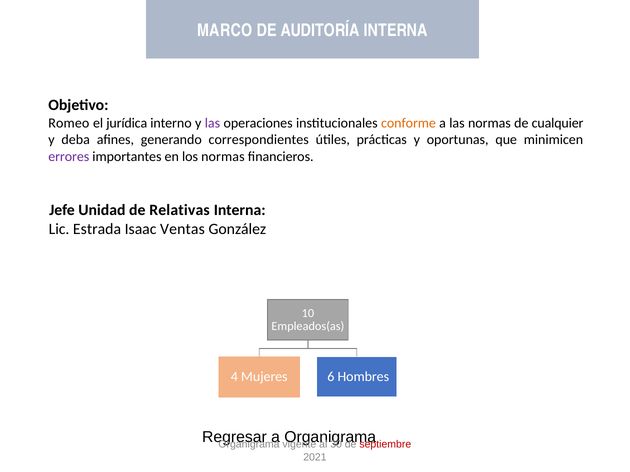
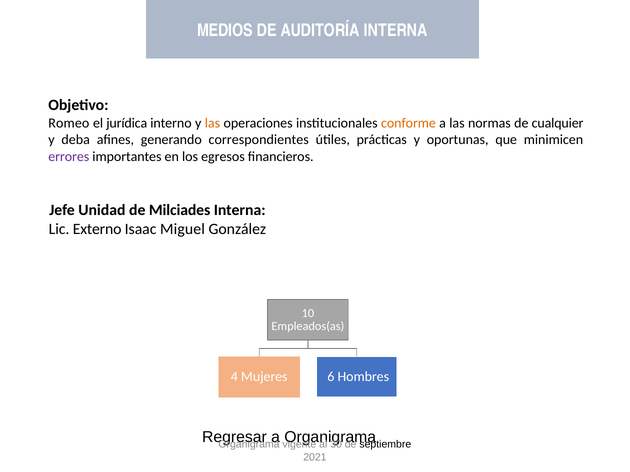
MARCO: MARCO -> MEDIOS (225, 31)
las colour: purple -> orange (212, 123)
los normas: normas -> egresos (223, 157)
Relativas: Relativas -> Milciades (180, 210)
Estrada: Estrada -> Externo (97, 229)
Ventas: Ventas -> Miguel (182, 229)
septiembre colour: red -> black (385, 445)
